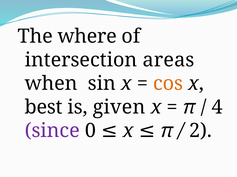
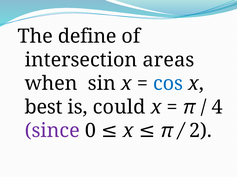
where: where -> define (87, 36)
cos colour: orange -> blue (168, 84)
given: given -> could (119, 108)
